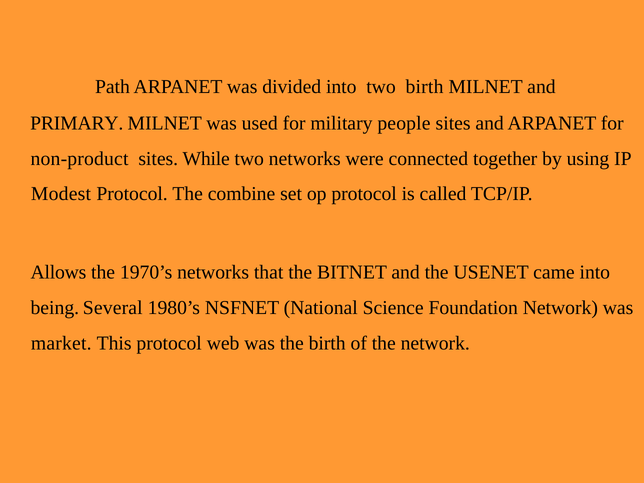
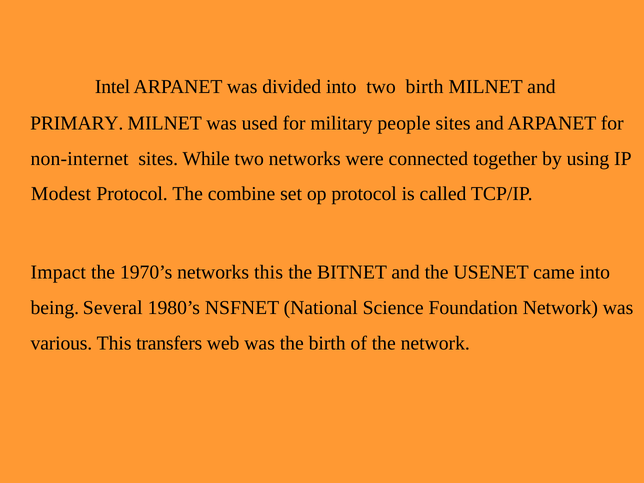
Path: Path -> Intel (113, 87)
non-product: non-product -> non-internet (80, 159)
Allows: Allows -> Impact (58, 272)
networks that: that -> this (269, 272)
market: market -> various (61, 343)
This protocol: protocol -> transfers (169, 343)
